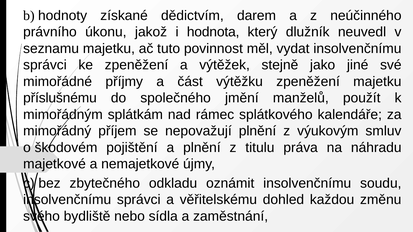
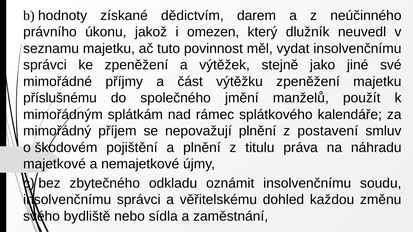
hodnota: hodnota -> omezen (213, 32)
výukovým: výukovým -> postavení (328, 131)
